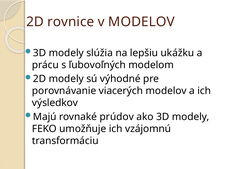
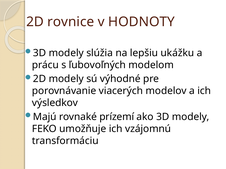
v MODELOV: MODELOV -> HODNOTY (141, 22)
prúdov: prúdov -> prízemí (117, 117)
